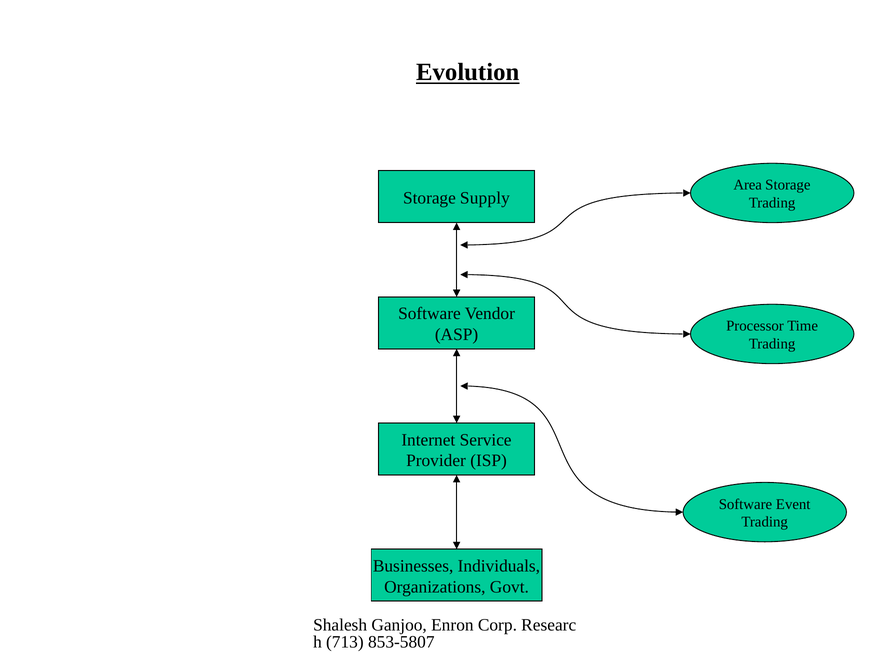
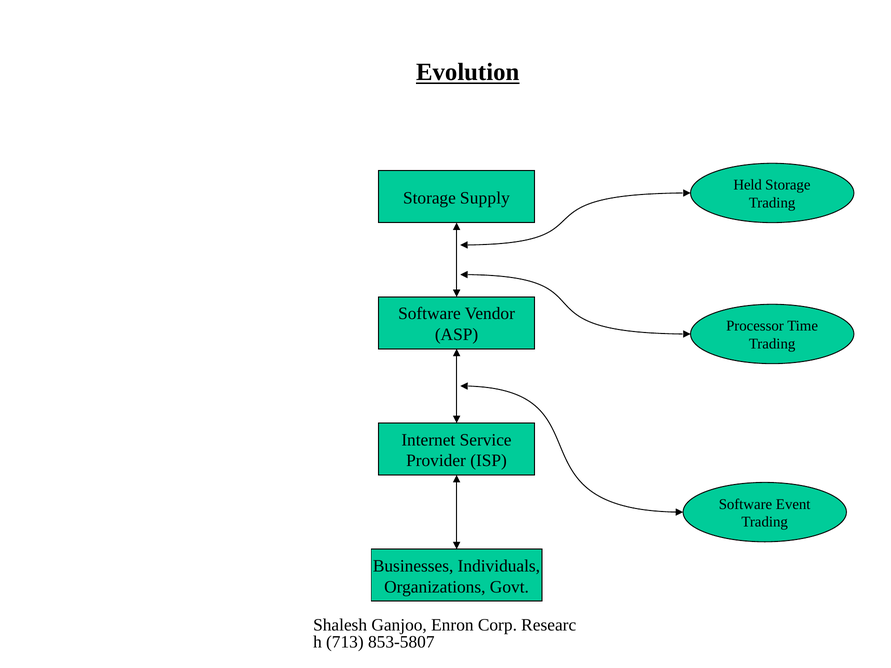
Area: Area -> Held (748, 185)
